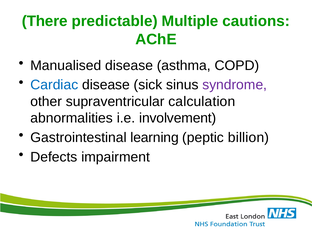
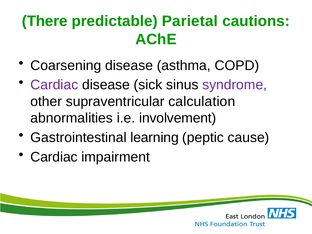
Multiple: Multiple -> Parietal (190, 21)
Manualised: Manualised -> Coarsening (66, 65)
Cardiac colour: blue -> purple (54, 85)
billion: billion -> cause (249, 138)
Defects: Defects -> Cardiac (54, 157)
